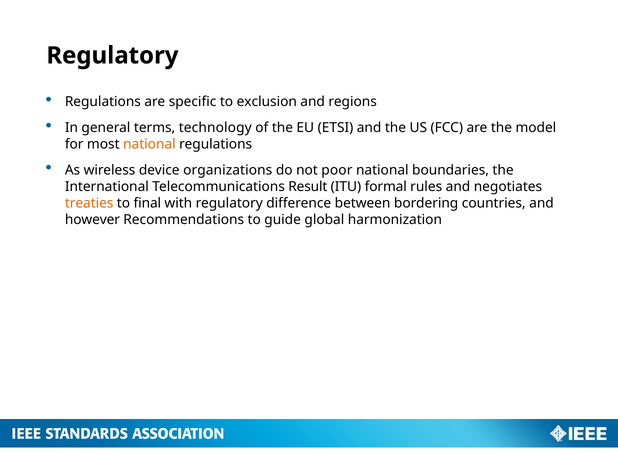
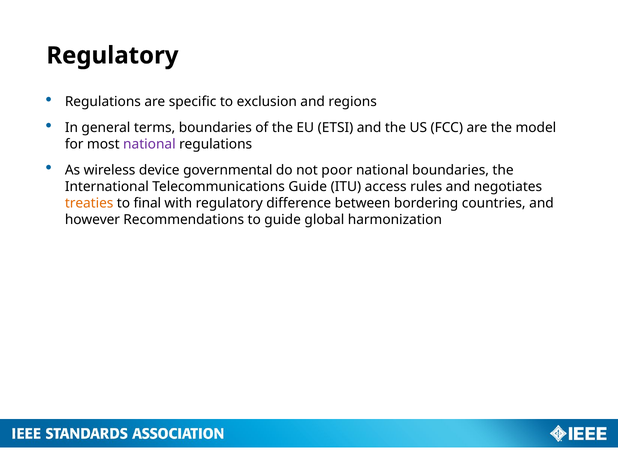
terms technology: technology -> boundaries (215, 128)
national colour: orange -> purple (149, 144)
organizations: organizations -> governmental (228, 170)
Telecommunications Result: Result -> Guide (308, 186)
formal: formal -> access (386, 186)
